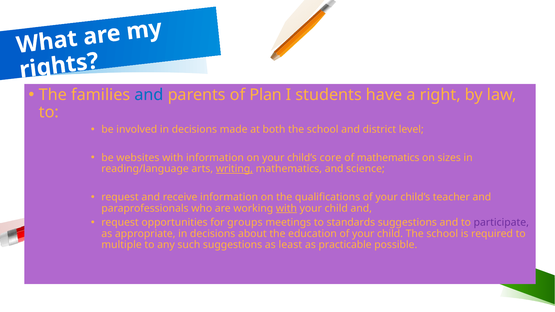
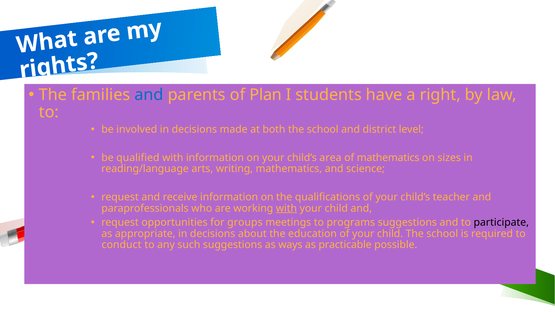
websites: websites -> qualified (138, 158)
core: core -> area (330, 158)
writing underline: present -> none (234, 169)
standards: standards -> programs (351, 223)
participate colour: purple -> black (501, 223)
multiple: multiple -> conduct (122, 245)
least: least -> ways (290, 245)
